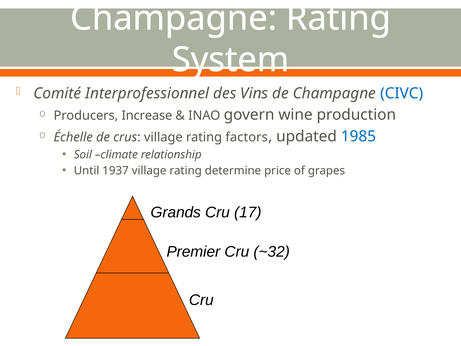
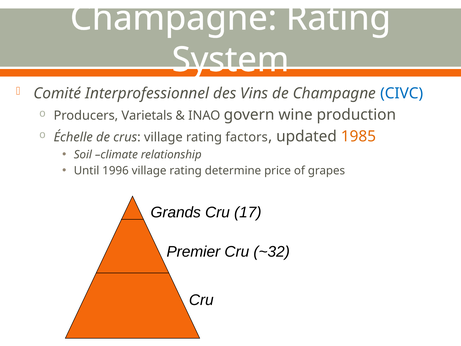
Increase: Increase -> Varietals (147, 116)
1985 colour: blue -> orange (358, 136)
1937: 1937 -> 1996 (116, 171)
